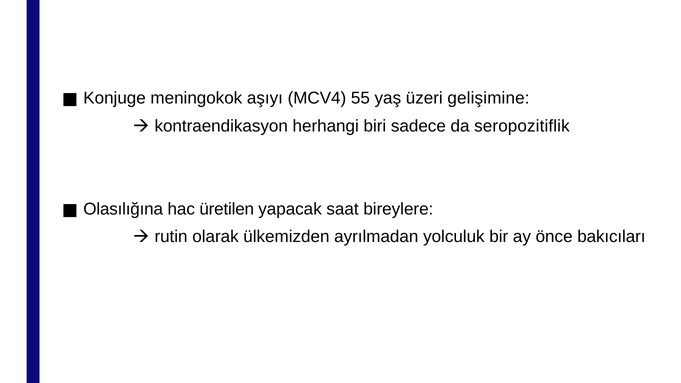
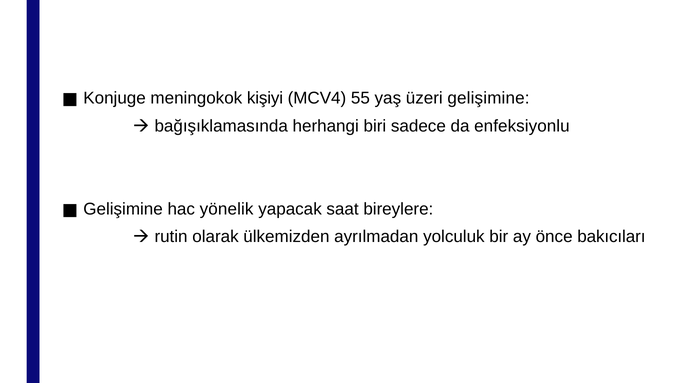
aşıyı: aşıyı -> kişiyi (265, 98)
kontraendikasyon: kontraendikasyon -> bağışıklamasında (221, 126)
seropozitiflik: seropozitiflik -> enfeksiyonlu (522, 126)
Olasılığına: Olasılığına -> Gelişimine (123, 209)
üretilen: üretilen -> yönelik (227, 209)
